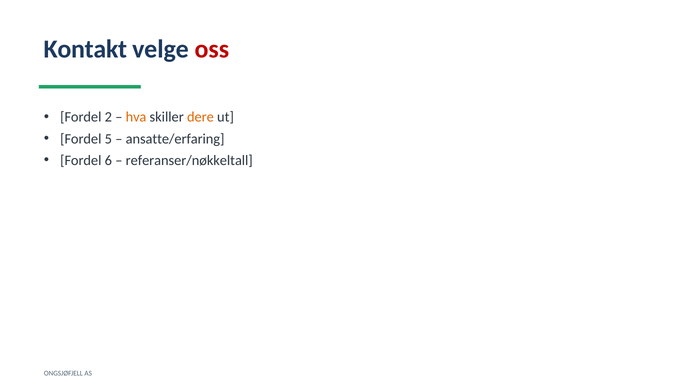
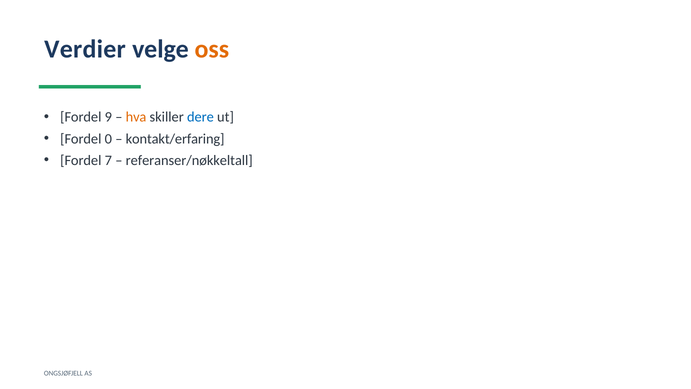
Kontakt: Kontakt -> Verdier (85, 49)
oss colour: red -> orange (212, 49)
2: 2 -> 9 (108, 117)
dere colour: orange -> blue (200, 117)
5: 5 -> 0 (108, 139)
ansatte/erfaring: ansatte/erfaring -> kontakt/erfaring (175, 139)
6: 6 -> 7 (108, 160)
